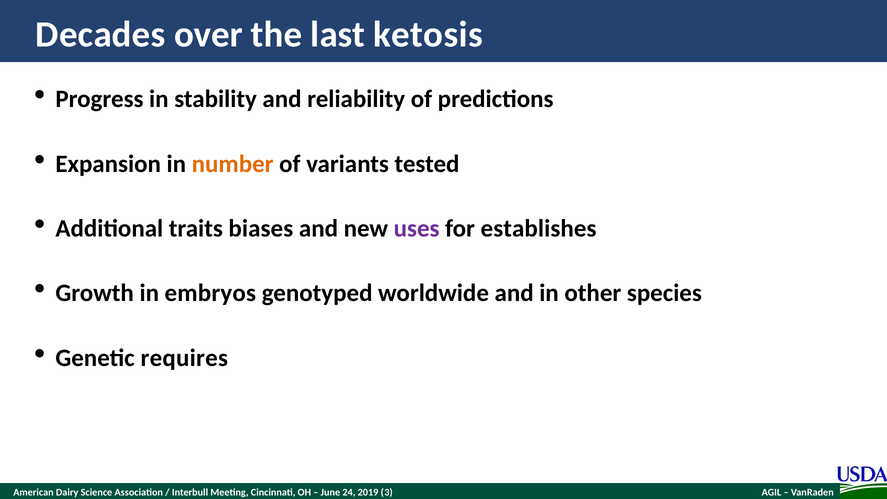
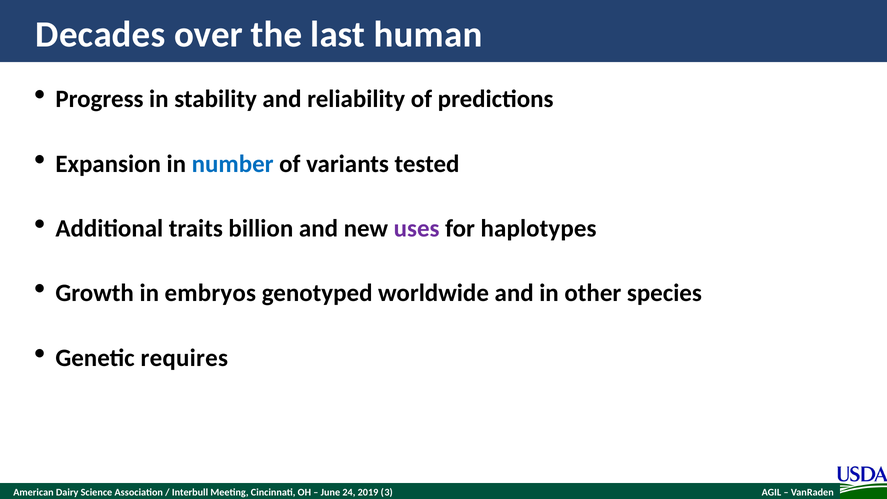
ketosis: ketosis -> human (428, 35)
number colour: orange -> blue (233, 164)
biases: biases -> billion (261, 229)
establishes: establishes -> haplotypes (539, 229)
